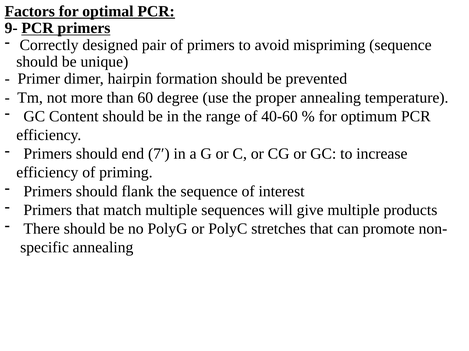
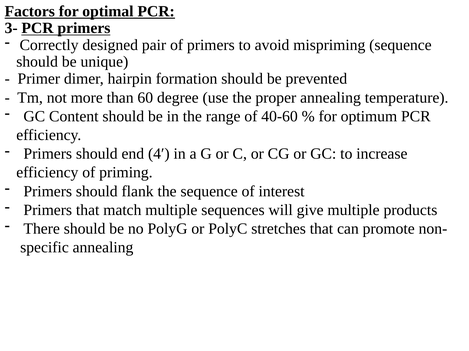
9-: 9- -> 3- (11, 28)
7′: 7′ -> 4′ (159, 154)
